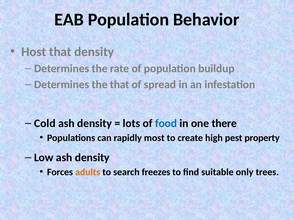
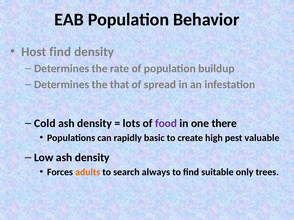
Host that: that -> find (60, 52)
food colour: blue -> purple (166, 124)
most: most -> basic (154, 138)
property: property -> valuable (262, 138)
freezes: freezes -> always (156, 172)
